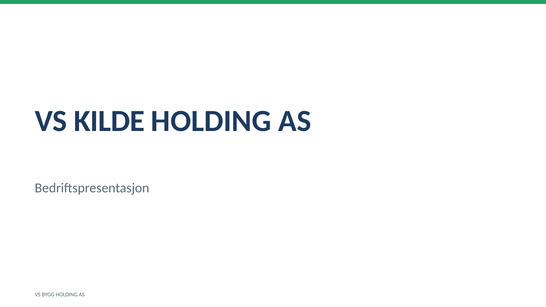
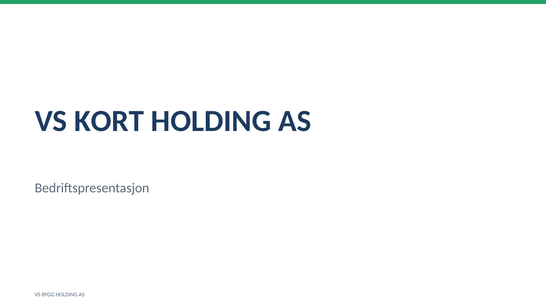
KILDE: KILDE -> KORT (109, 121)
